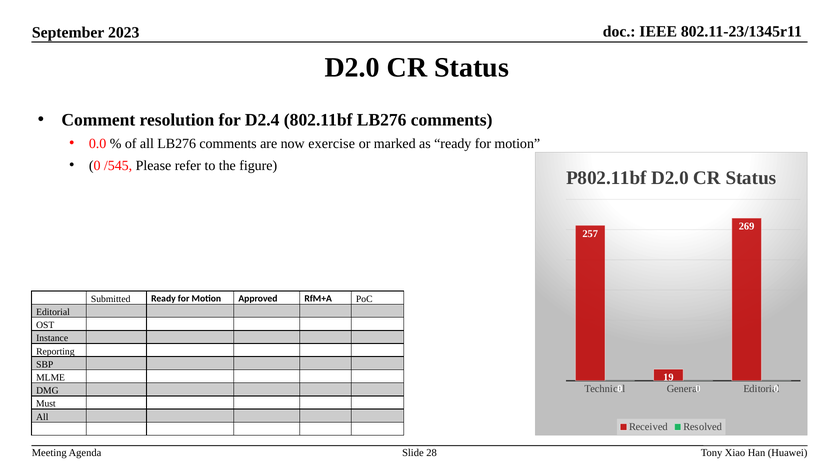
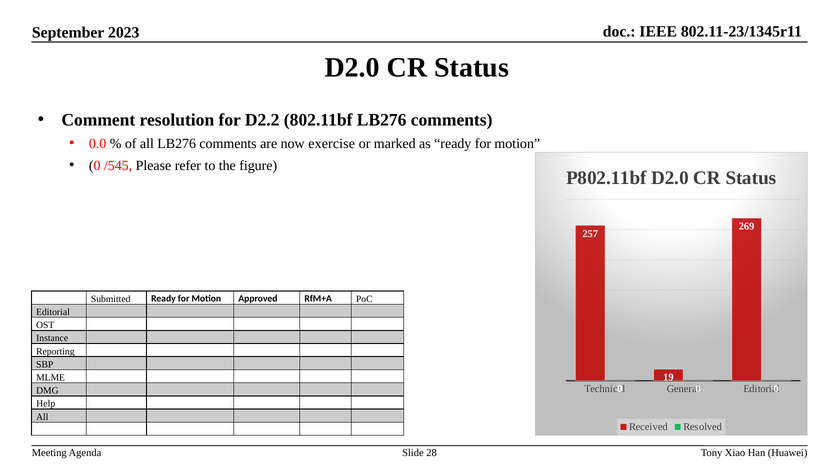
D2.4: D2.4 -> D2.2 (262, 120)
Must: Must -> Help (46, 404)
